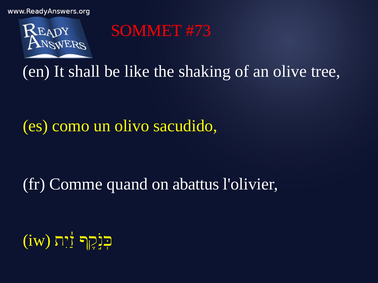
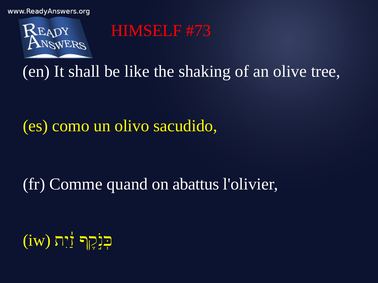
SOMMET: SOMMET -> HIMSELF (146, 31)
